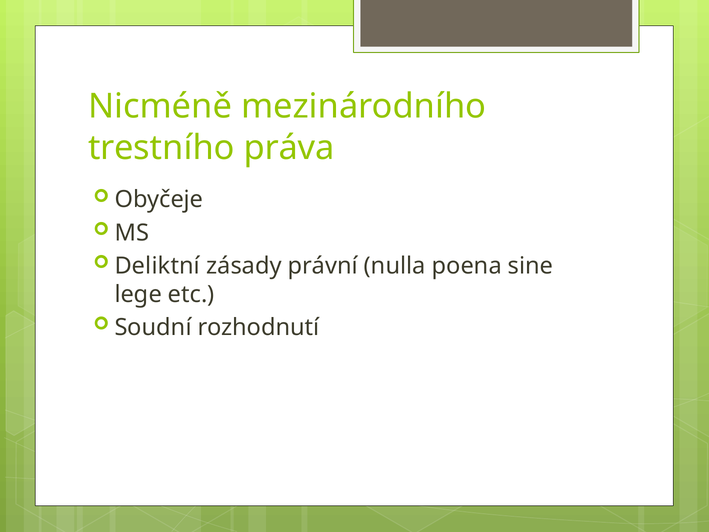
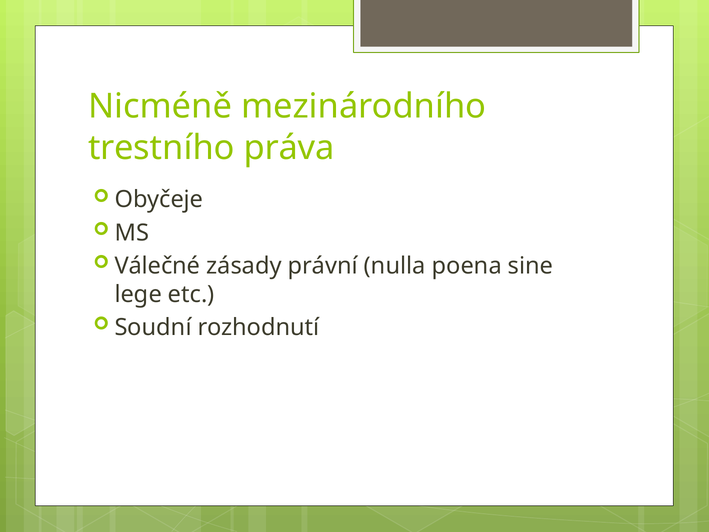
Deliktní: Deliktní -> Válečné (157, 266)
